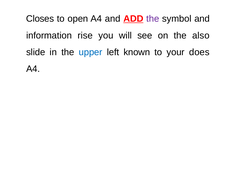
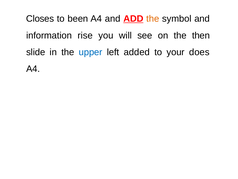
open: open -> been (78, 19)
the colour: purple -> orange (153, 19)
also: also -> then (201, 35)
known: known -> added (137, 52)
